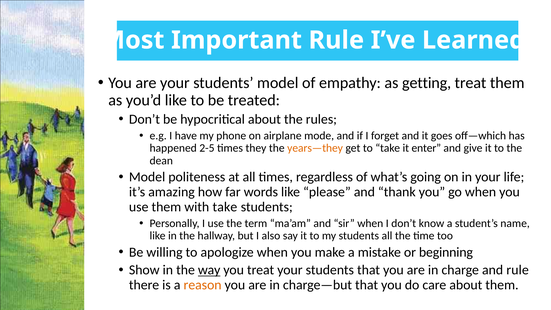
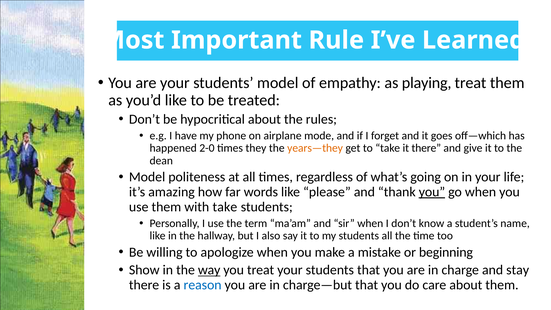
getting: getting -> playing (427, 83)
2-5: 2-5 -> 2-0 (207, 148)
it enter: enter -> there (426, 148)
you underline: none -> present (432, 192)
and rule: rule -> stay (518, 270)
reason colour: orange -> blue (203, 285)
